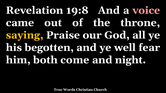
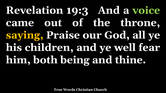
19:8: 19:8 -> 19:3 (77, 10)
voice colour: pink -> light green (146, 10)
begotten: begotten -> children (49, 48)
come: come -> being (75, 60)
night: night -> thine (130, 60)
